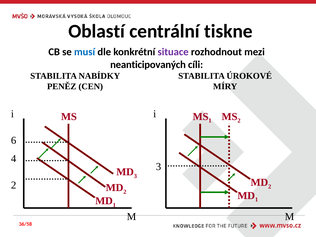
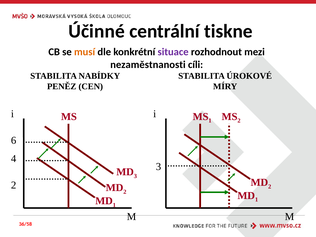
Oblastí: Oblastí -> Účinné (97, 31)
musí colour: blue -> orange (85, 52)
neanticipovaných: neanticipovaných -> nezaměstnanosti (148, 65)
